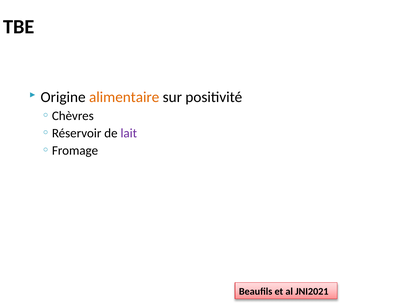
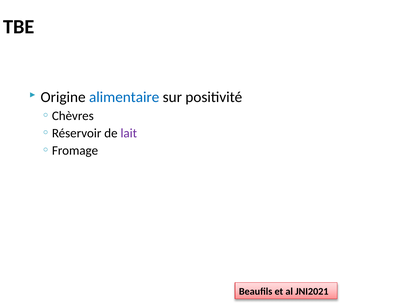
alimentaire colour: orange -> blue (124, 97)
